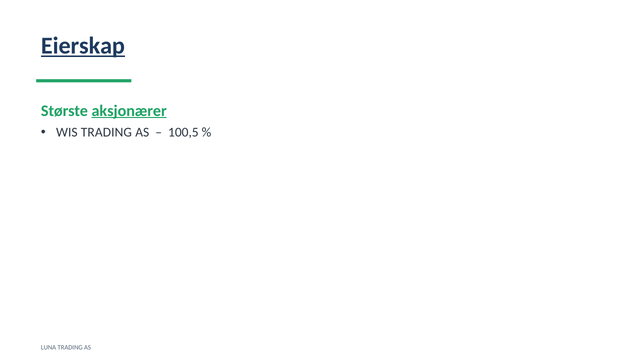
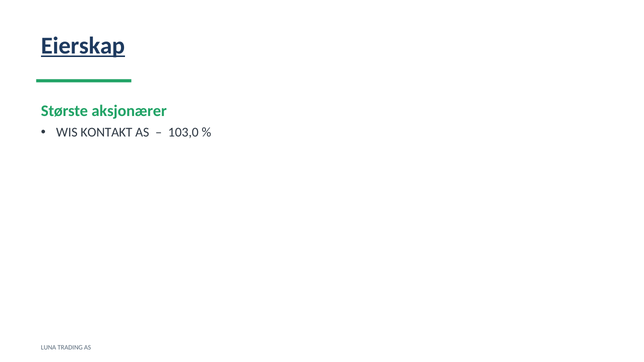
aksjonærer underline: present -> none (129, 111)
WIS TRADING: TRADING -> KONTAKT (106, 132)
100,5: 100,5 -> 103,0 (183, 132)
